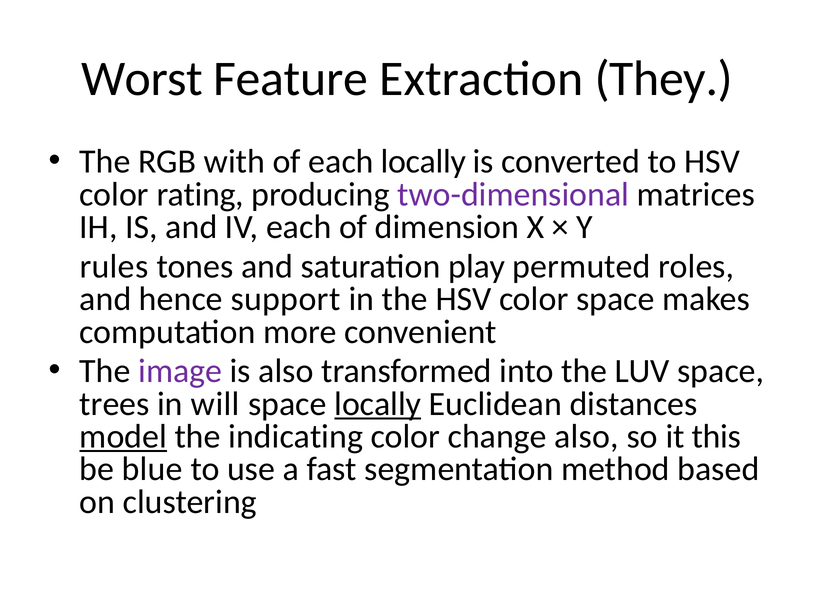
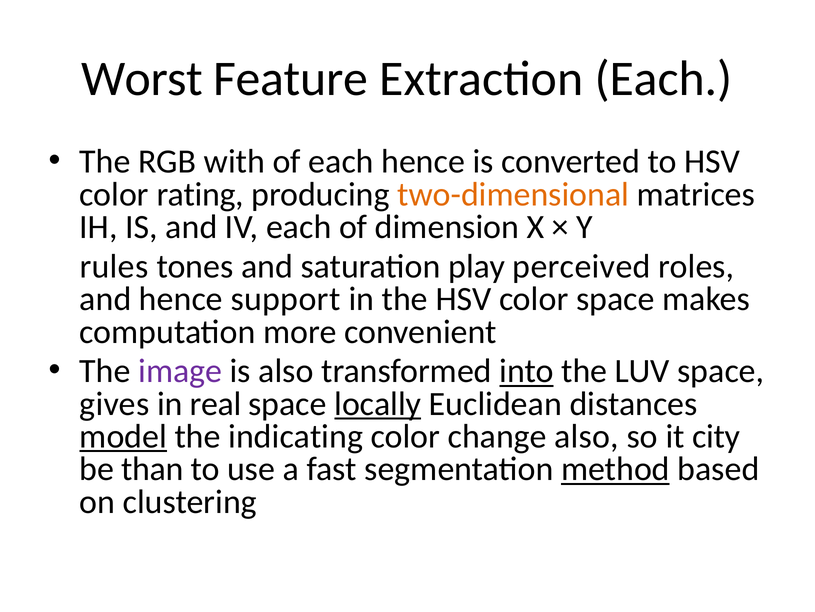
Extraction They: They -> Each (664, 79)
each locally: locally -> hence (423, 162)
two-dimensional colour: purple -> orange (513, 194)
permuted: permuted -> perceived (581, 266)
into underline: none -> present (527, 371)
trees: trees -> gives (114, 403)
will: will -> real (216, 403)
this: this -> city (716, 436)
blue: blue -> than (153, 469)
method underline: none -> present (615, 469)
